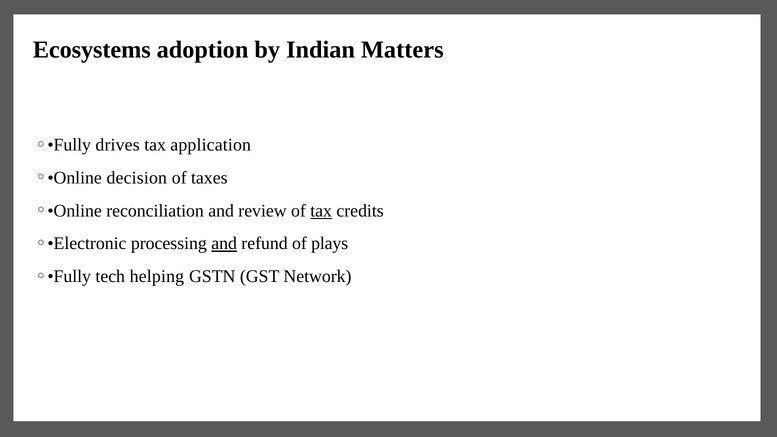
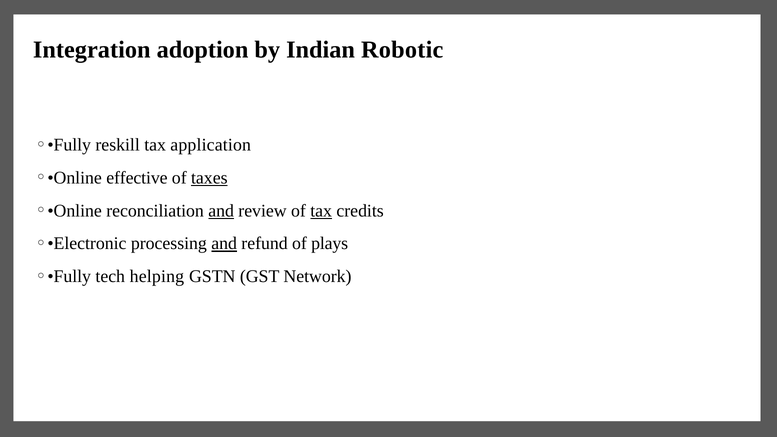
Ecosystems: Ecosystems -> Integration (92, 50)
Matters: Matters -> Robotic (402, 50)
drives: drives -> reskill (118, 145)
decision: decision -> effective (137, 178)
taxes underline: none -> present (209, 178)
and underline: none -> present (221, 211)
